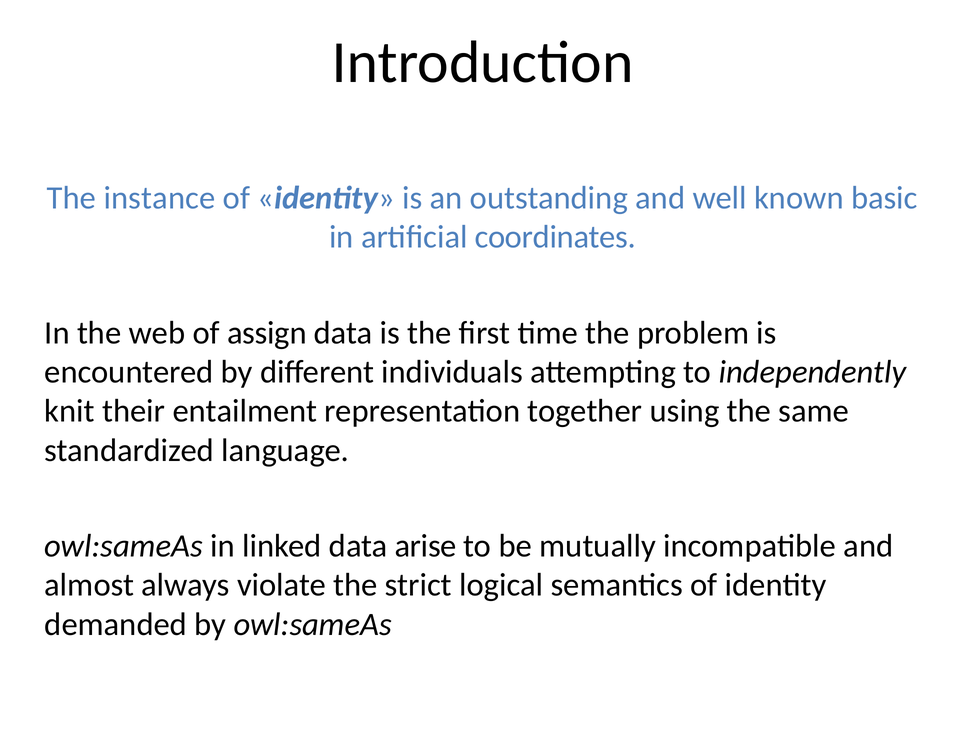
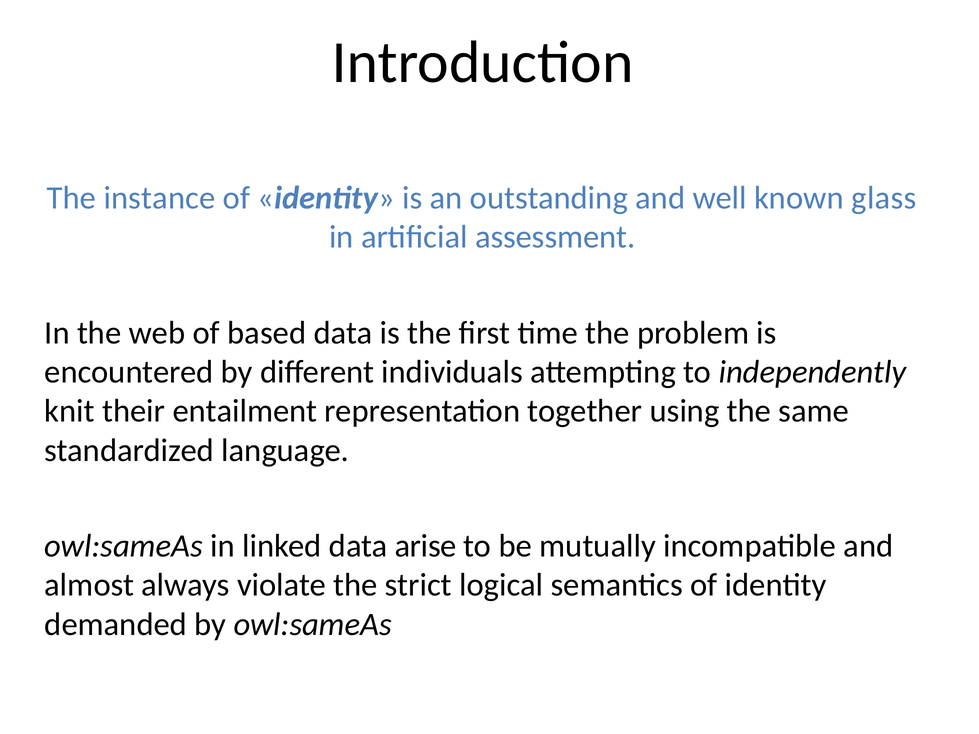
basic: basic -> glass (884, 198)
coordinates: coordinates -> assessment (555, 237)
assign: assign -> based (267, 333)
